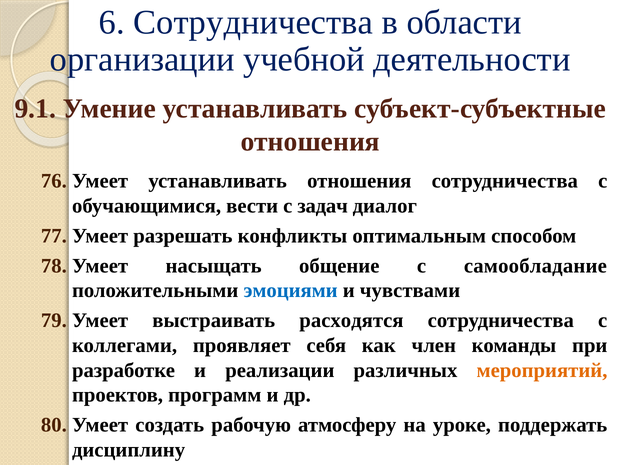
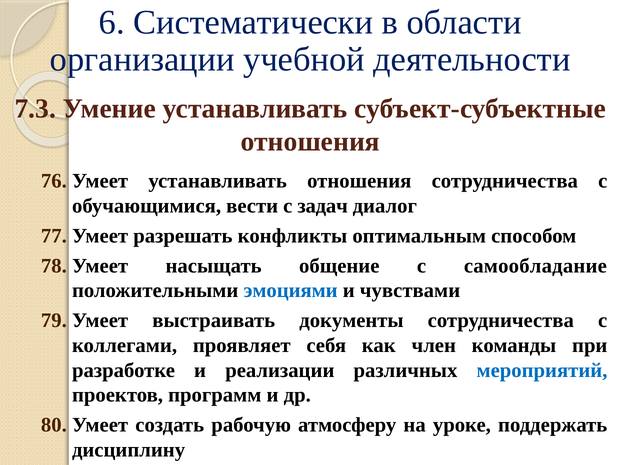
6 Сотрудничества: Сотрудничества -> Систематически (253, 22)
9.1: 9.1 -> 7.3 (35, 109)
расходятся: расходятся -> документы (351, 321)
мероприятий colour: orange -> blue (542, 371)
